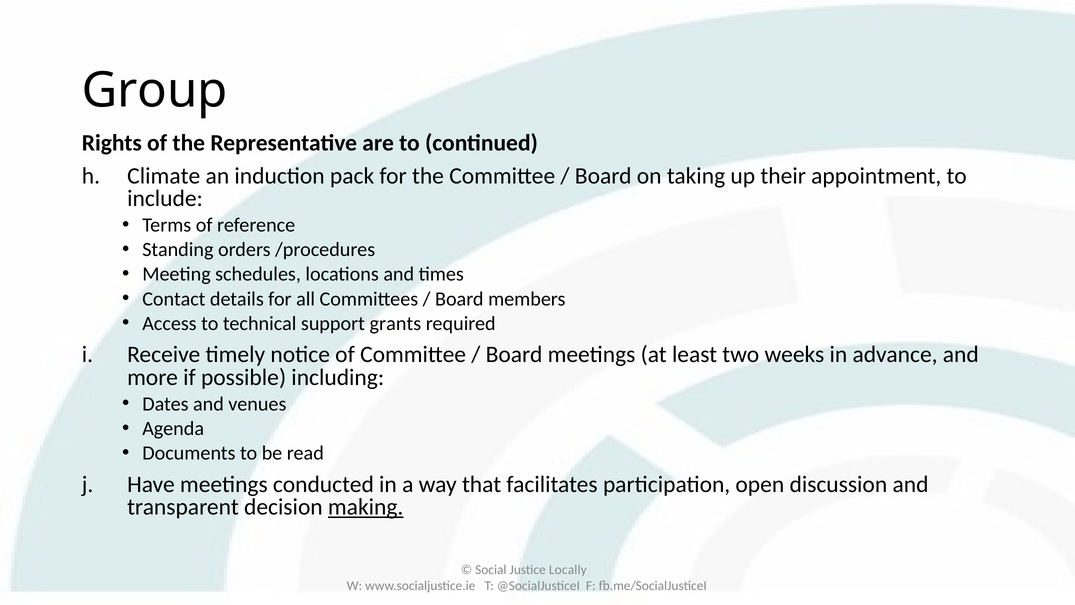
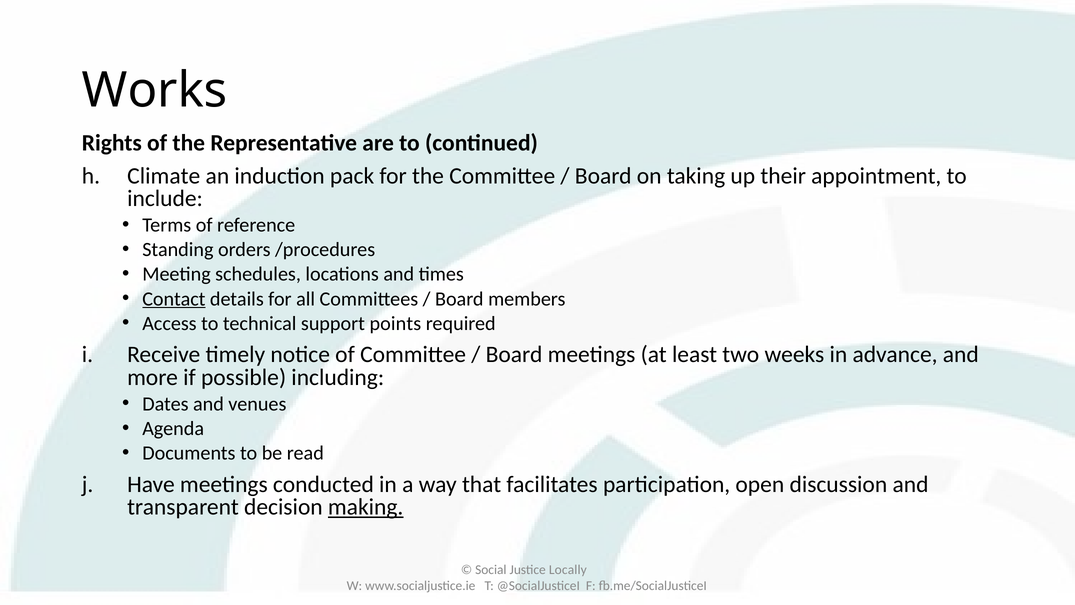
Group: Group -> Works (155, 90)
Contact underline: none -> present (174, 299)
grants: grants -> points (395, 323)
